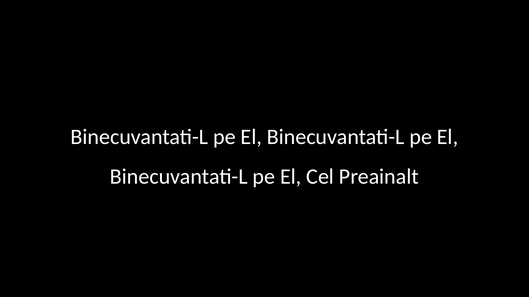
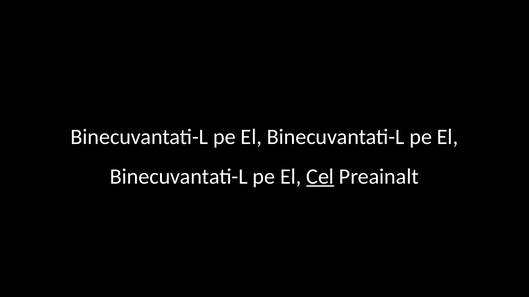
Cel underline: none -> present (320, 177)
